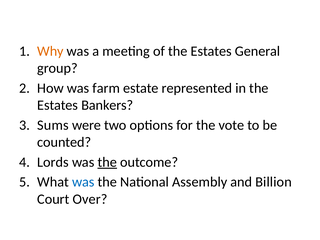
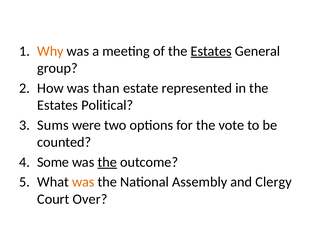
Estates underline: none -> present (211, 51)
farm: farm -> than (106, 88)
Bankers: Bankers -> Political (107, 105)
Lords: Lords -> Some (53, 162)
was colour: blue -> orange (83, 182)
Billion: Billion -> Clergy (274, 182)
